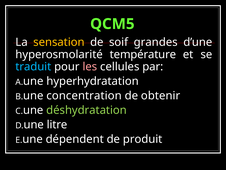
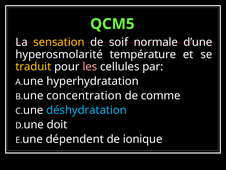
grandes: grandes -> normale (156, 42)
traduit colour: light blue -> yellow (33, 67)
obtenir: obtenir -> comme (161, 95)
déshydratation colour: light green -> light blue (87, 110)
litre: litre -> doit (57, 124)
produit: produit -> ionique (143, 139)
